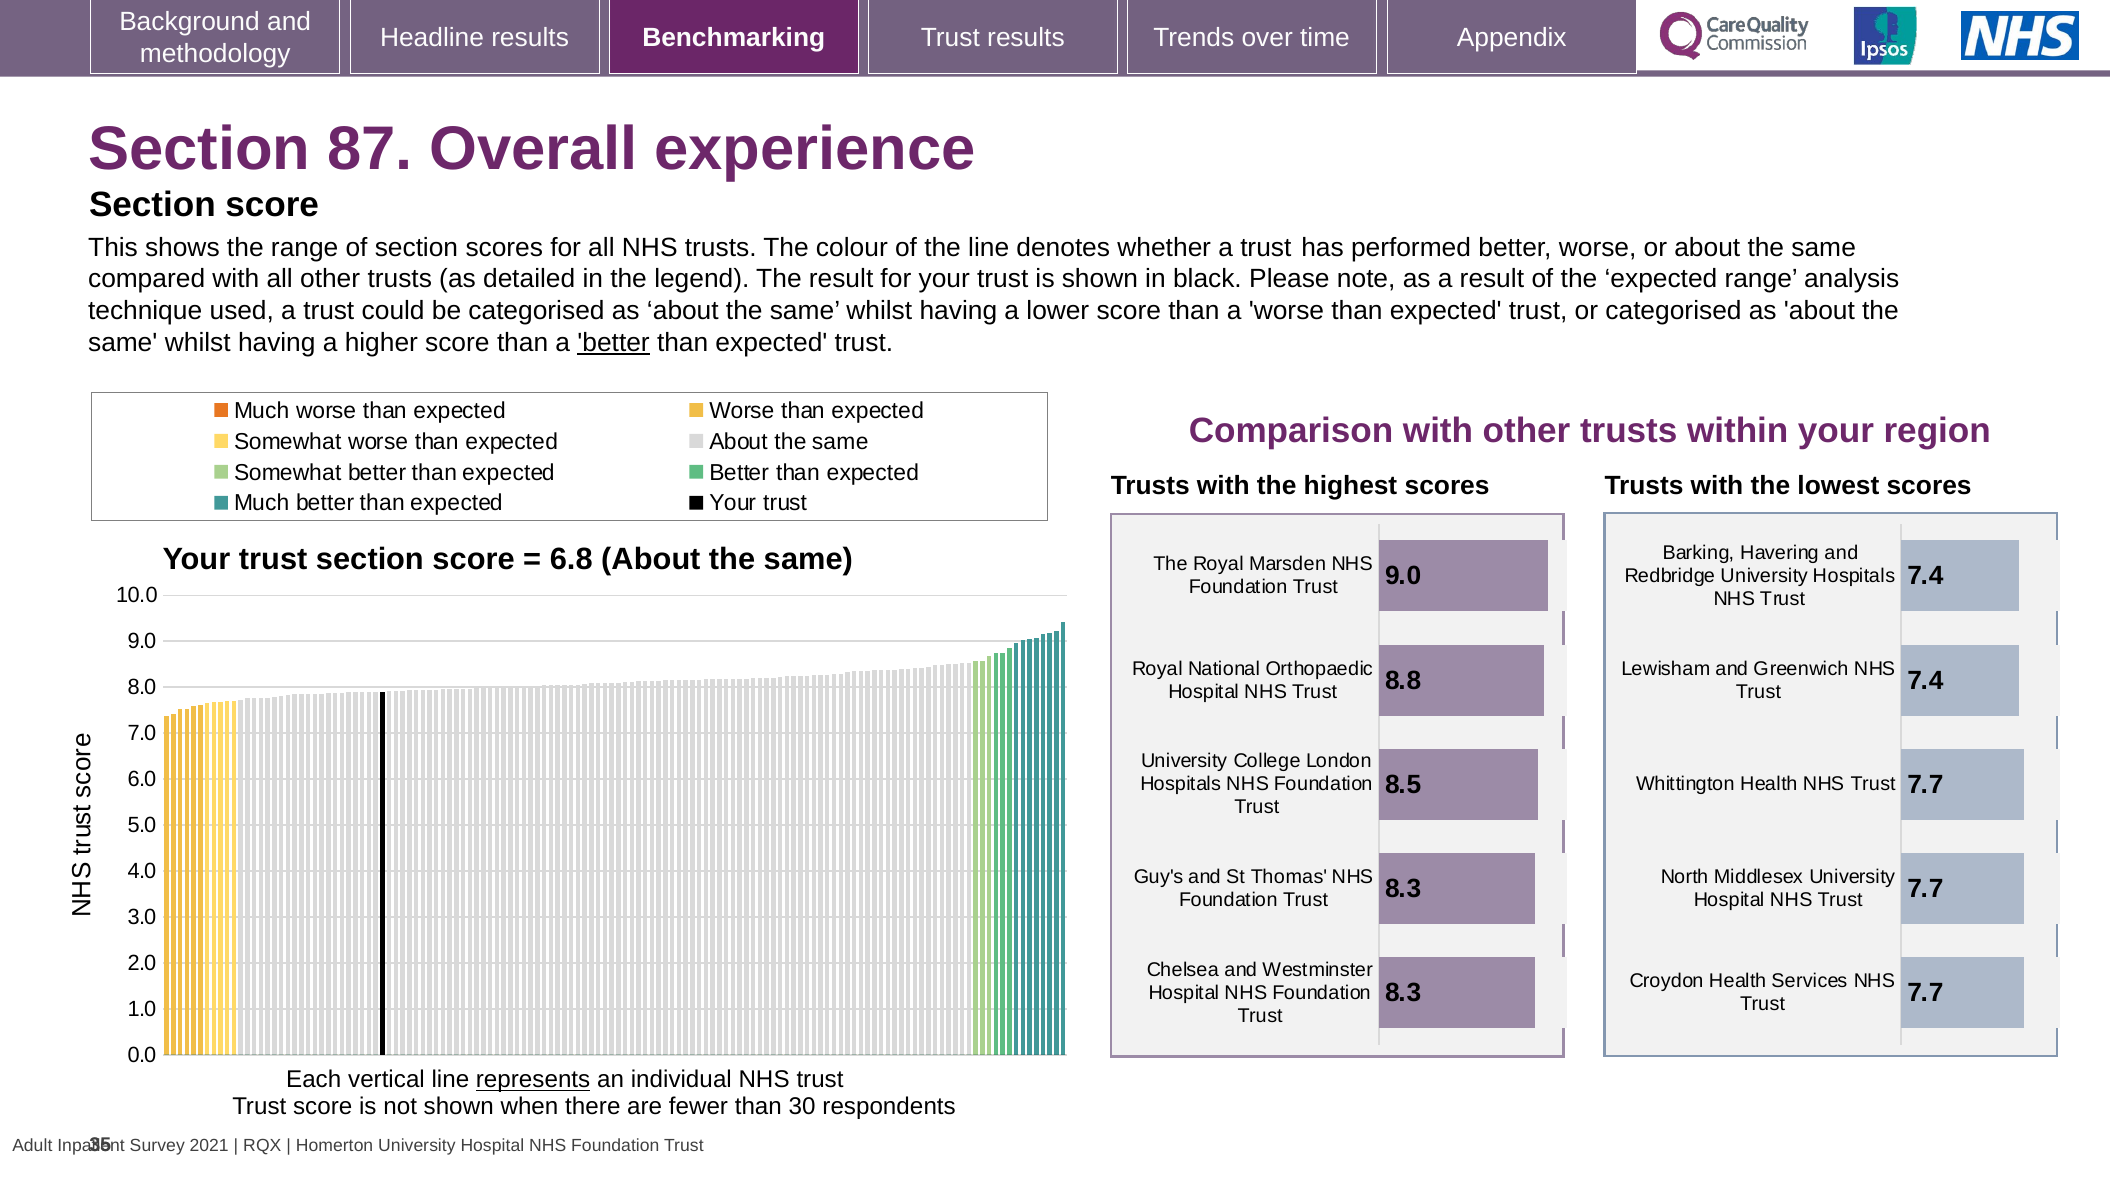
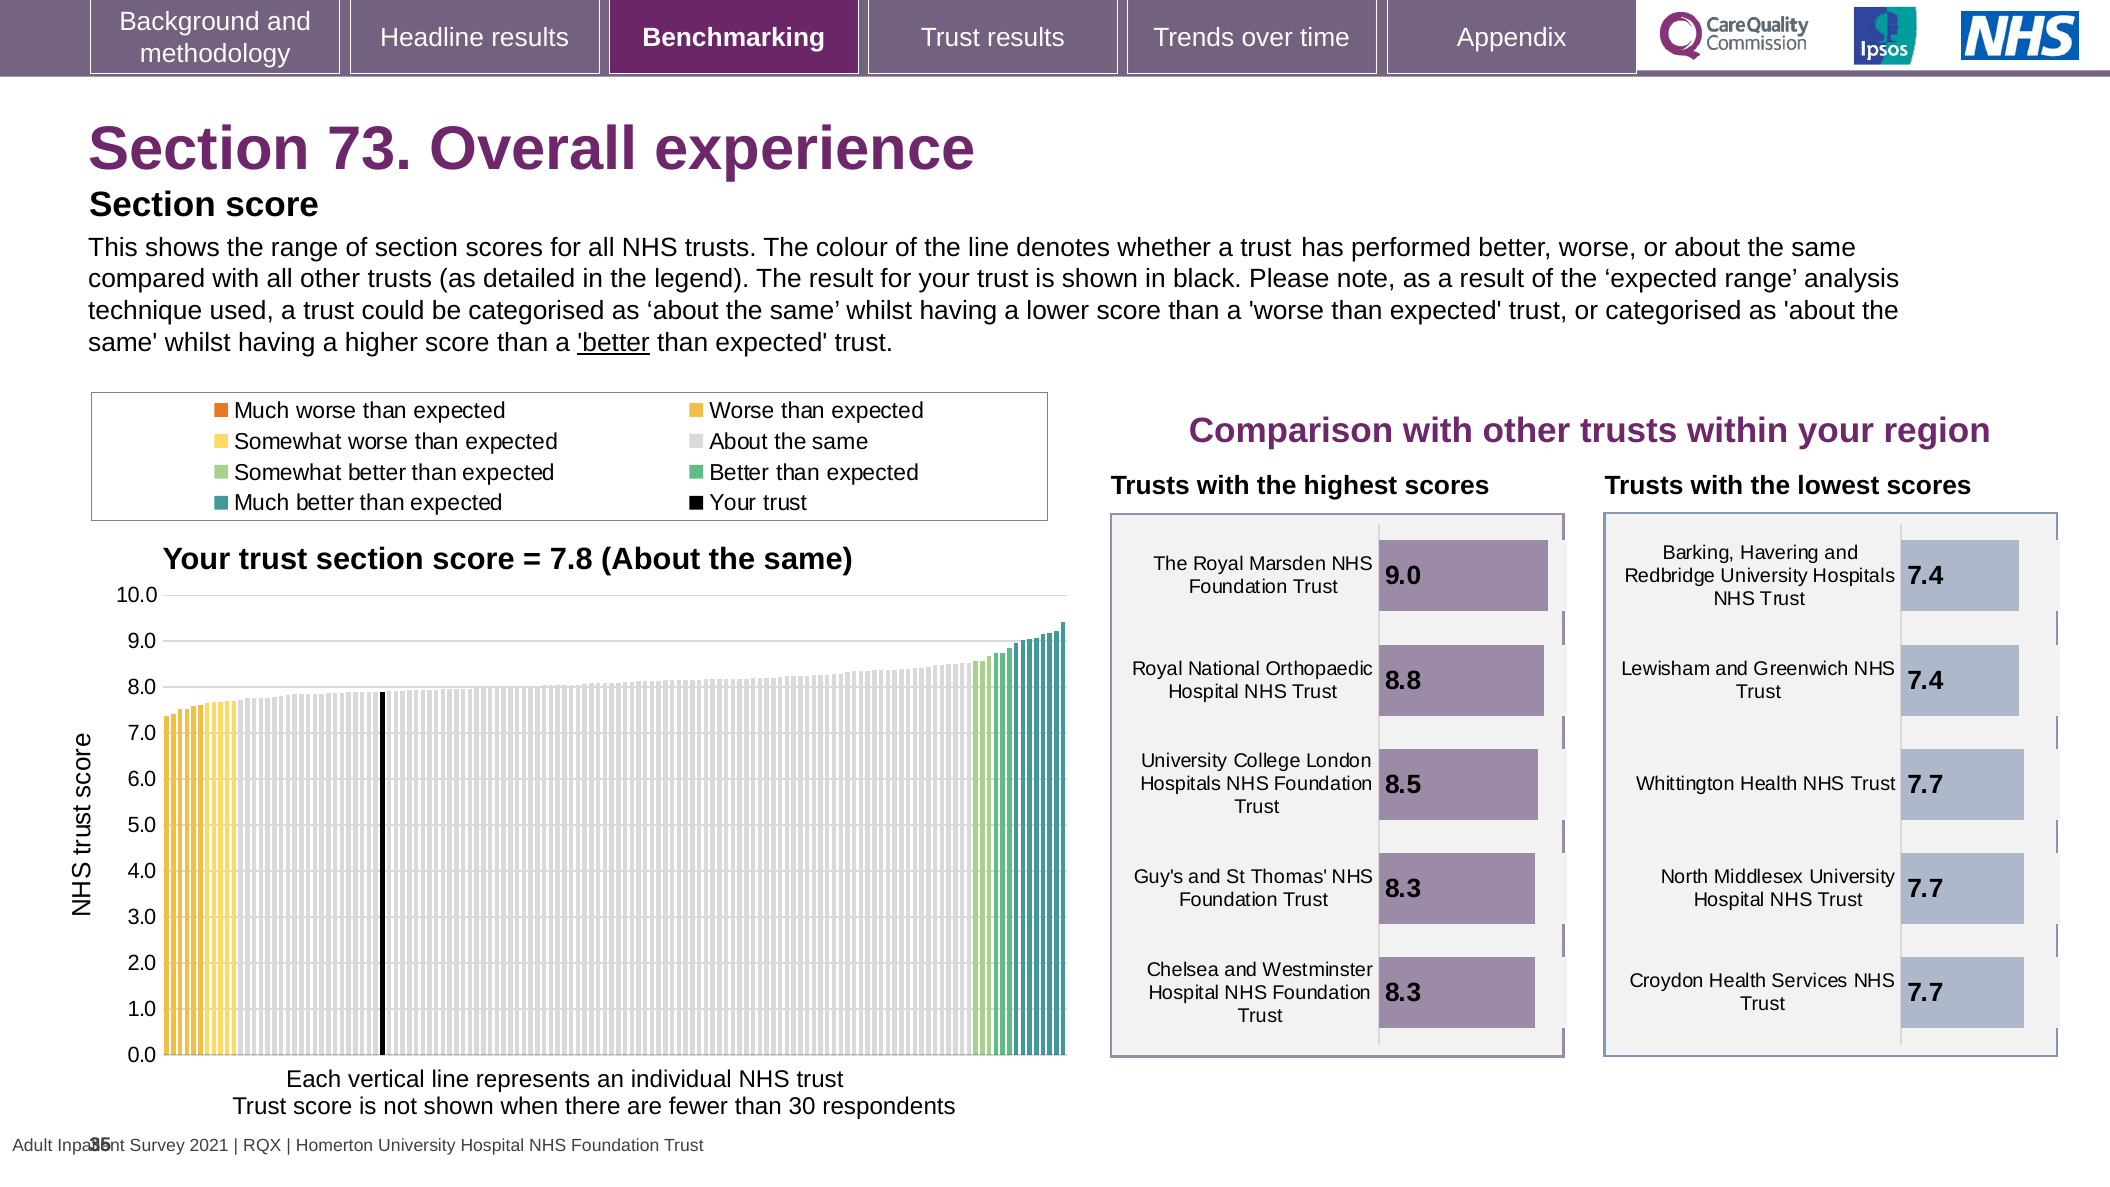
87: 87 -> 73 (370, 149)
6.8: 6.8 -> 7.8 (571, 559)
represents underline: present -> none (533, 1080)
